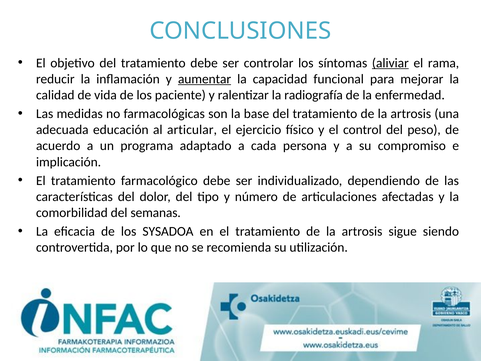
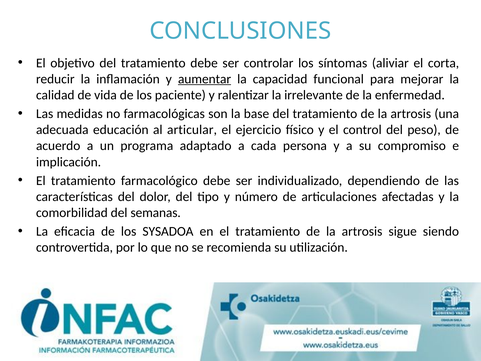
aliviar underline: present -> none (390, 63)
rama: rama -> corta (444, 63)
radiografía: radiografía -> irrelevante (314, 95)
